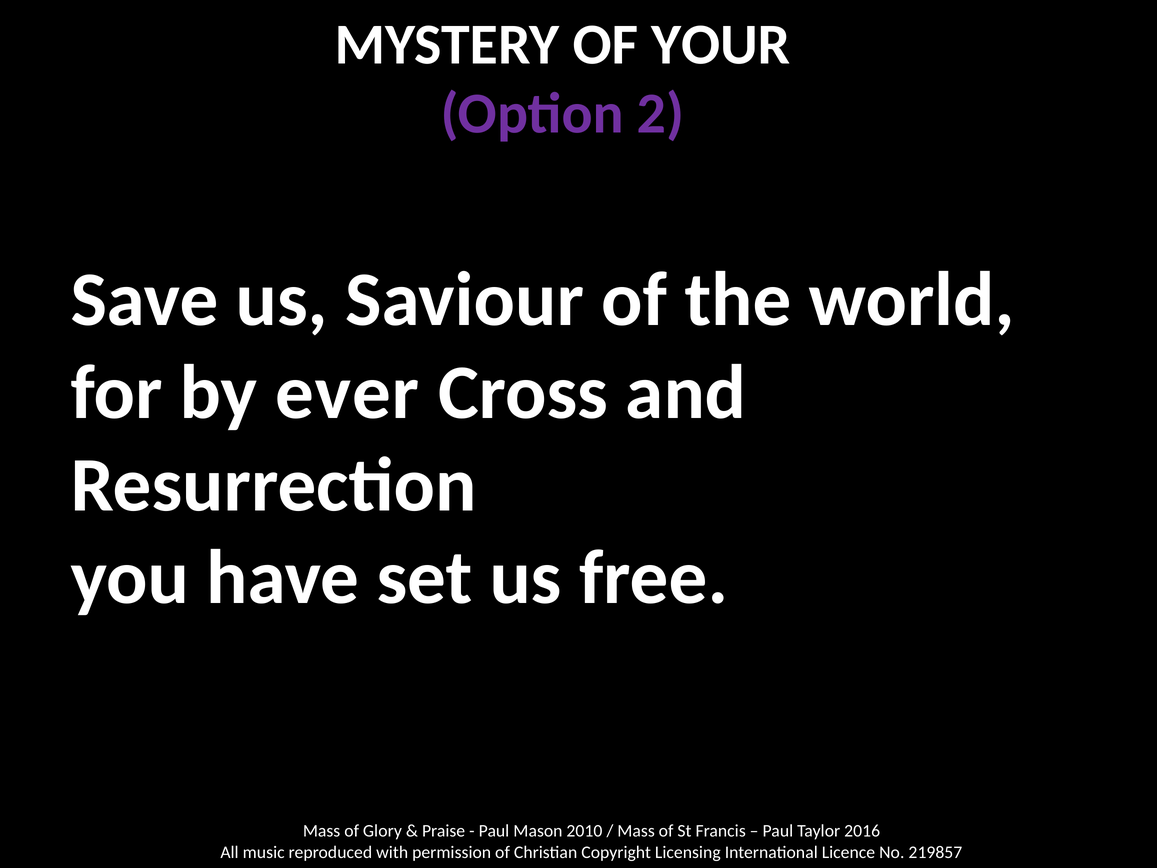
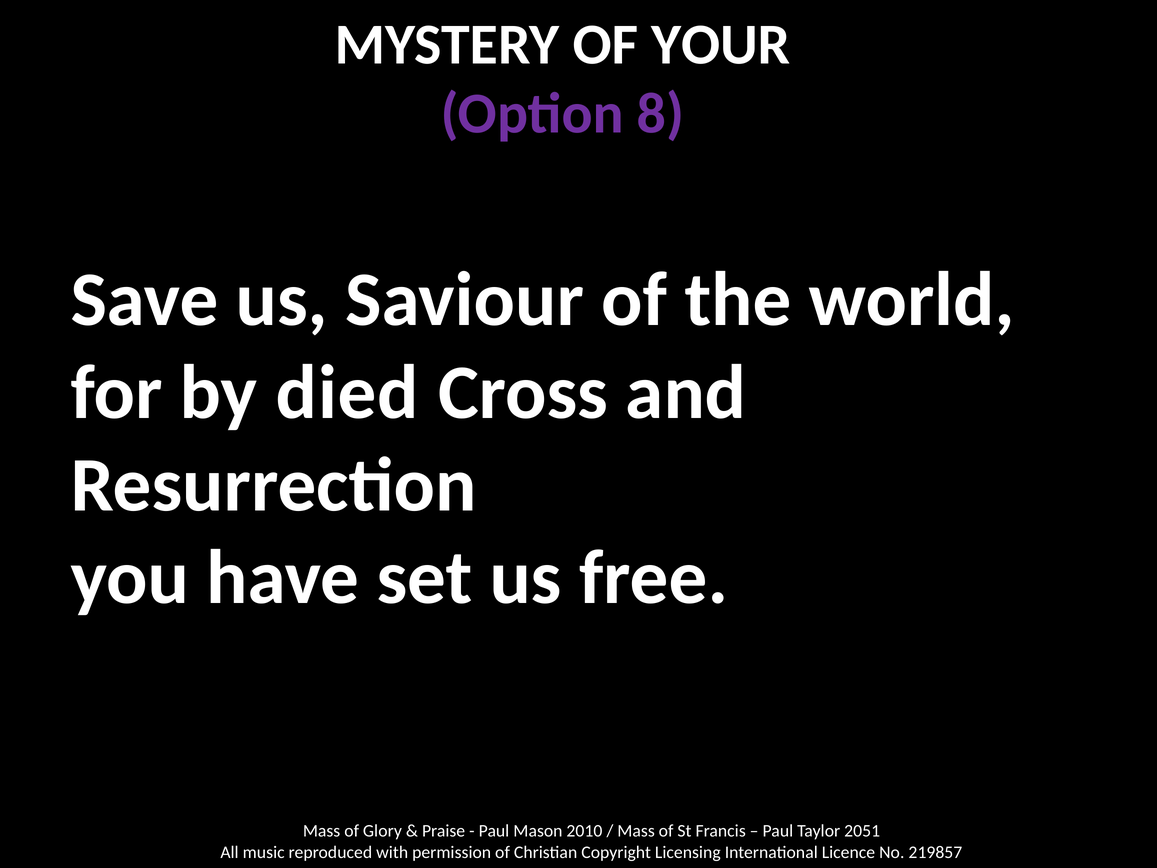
2: 2 -> 8 (661, 114)
ever: ever -> died (347, 392)
2016: 2016 -> 2051 (862, 831)
